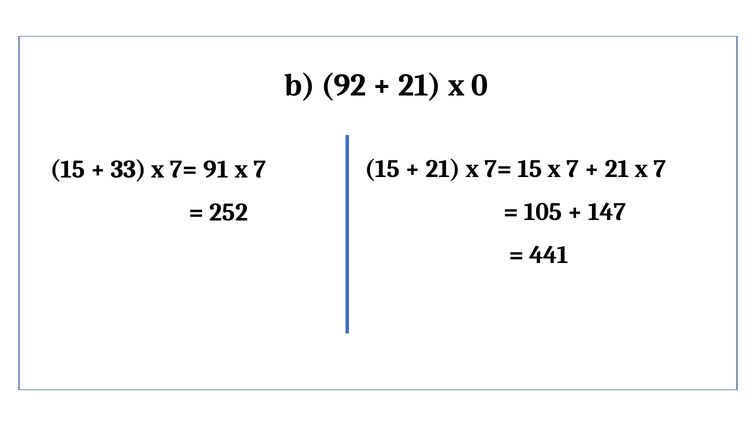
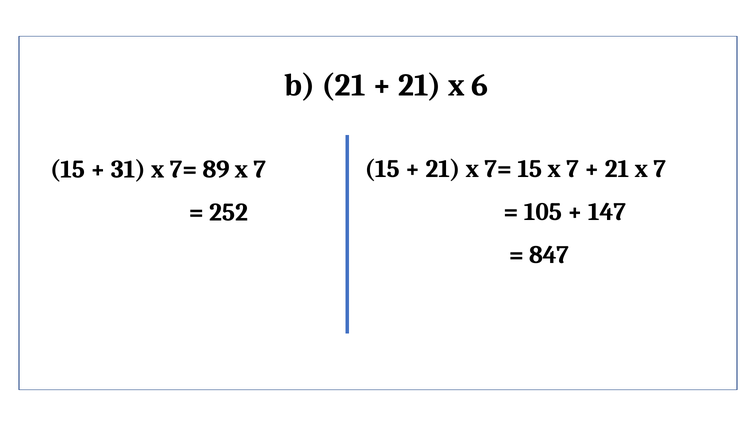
b 92: 92 -> 21 (344, 85)
0: 0 -> 6 (480, 85)
33: 33 -> 31 (128, 169)
91: 91 -> 89 (216, 169)
441: 441 -> 847 (549, 254)
